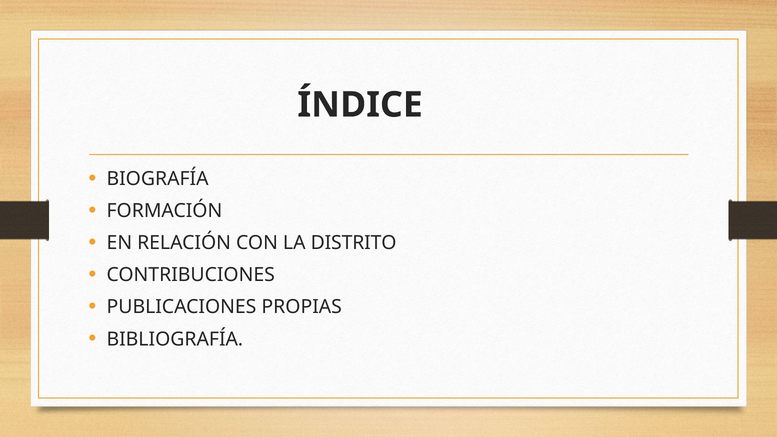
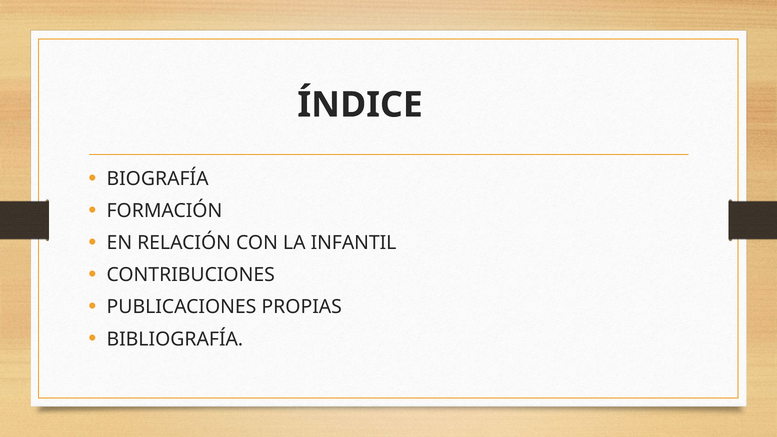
DISTRITO: DISTRITO -> INFANTIL (354, 243)
